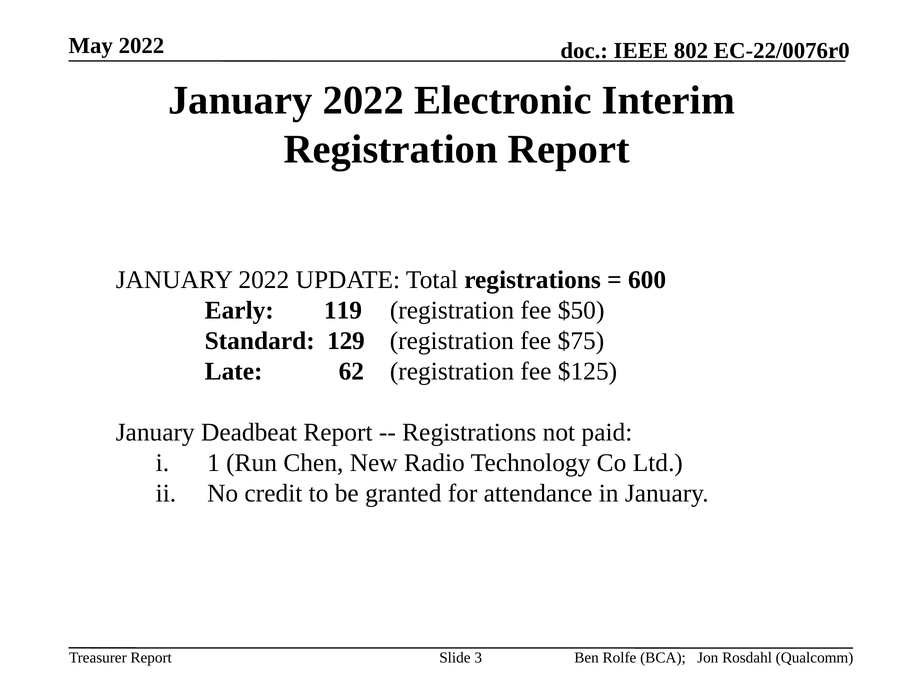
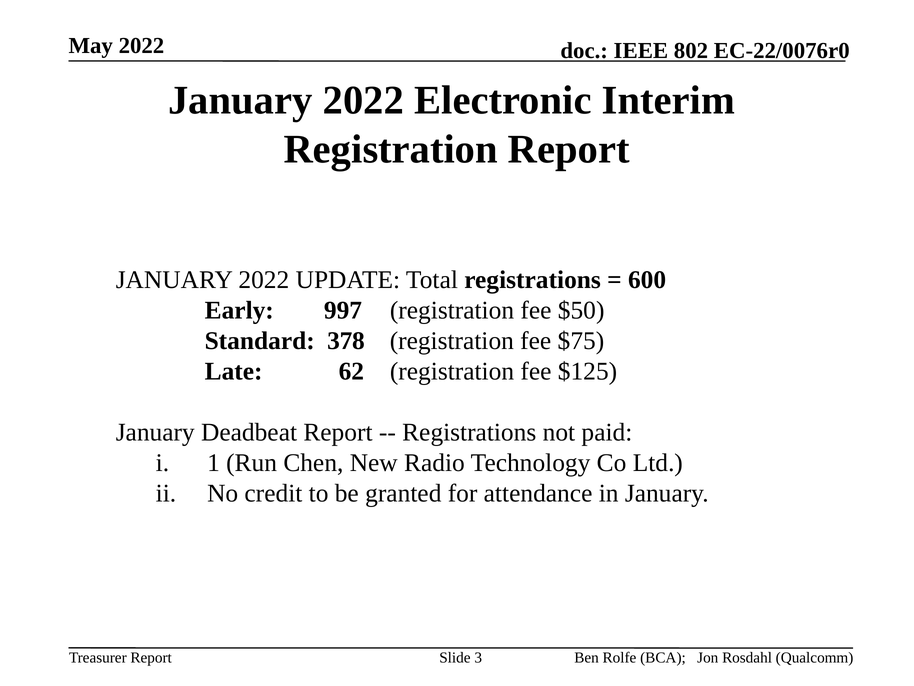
119: 119 -> 997 (343, 310)
129: 129 -> 378 (346, 341)
